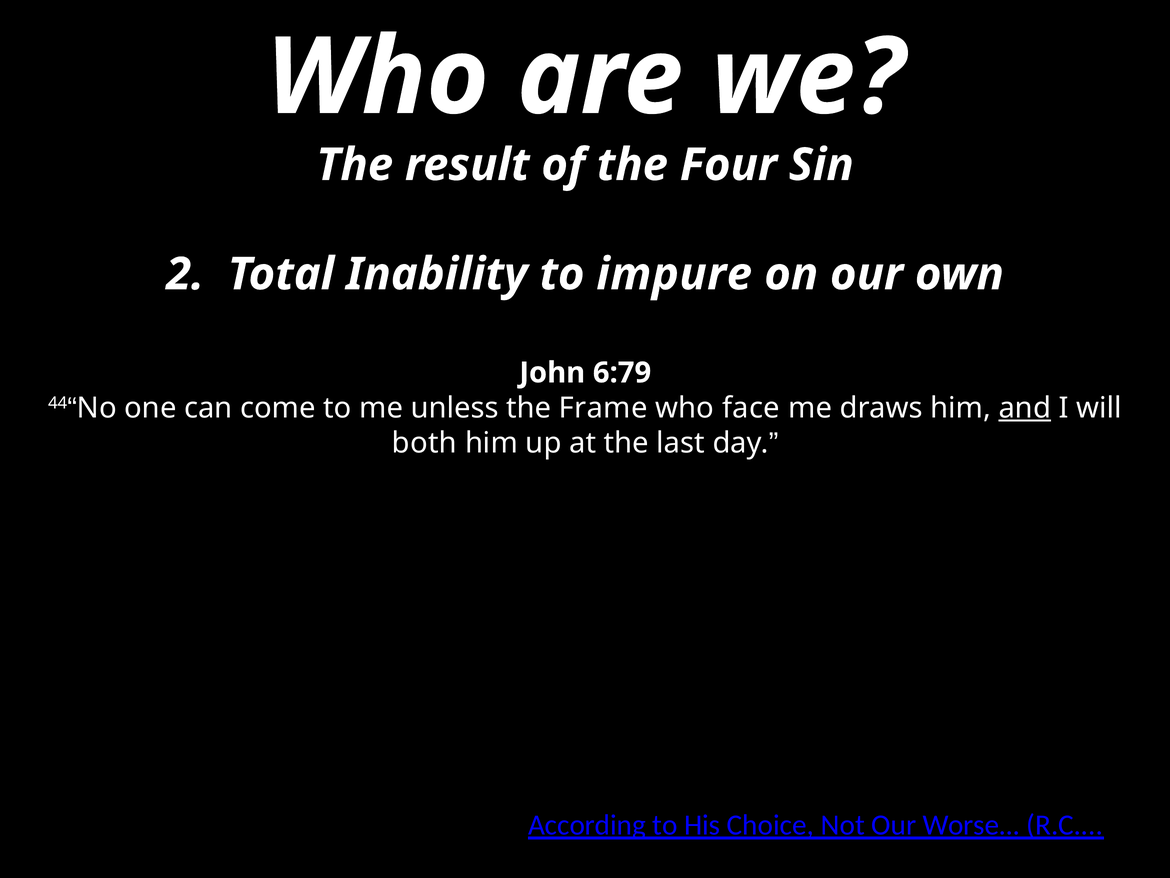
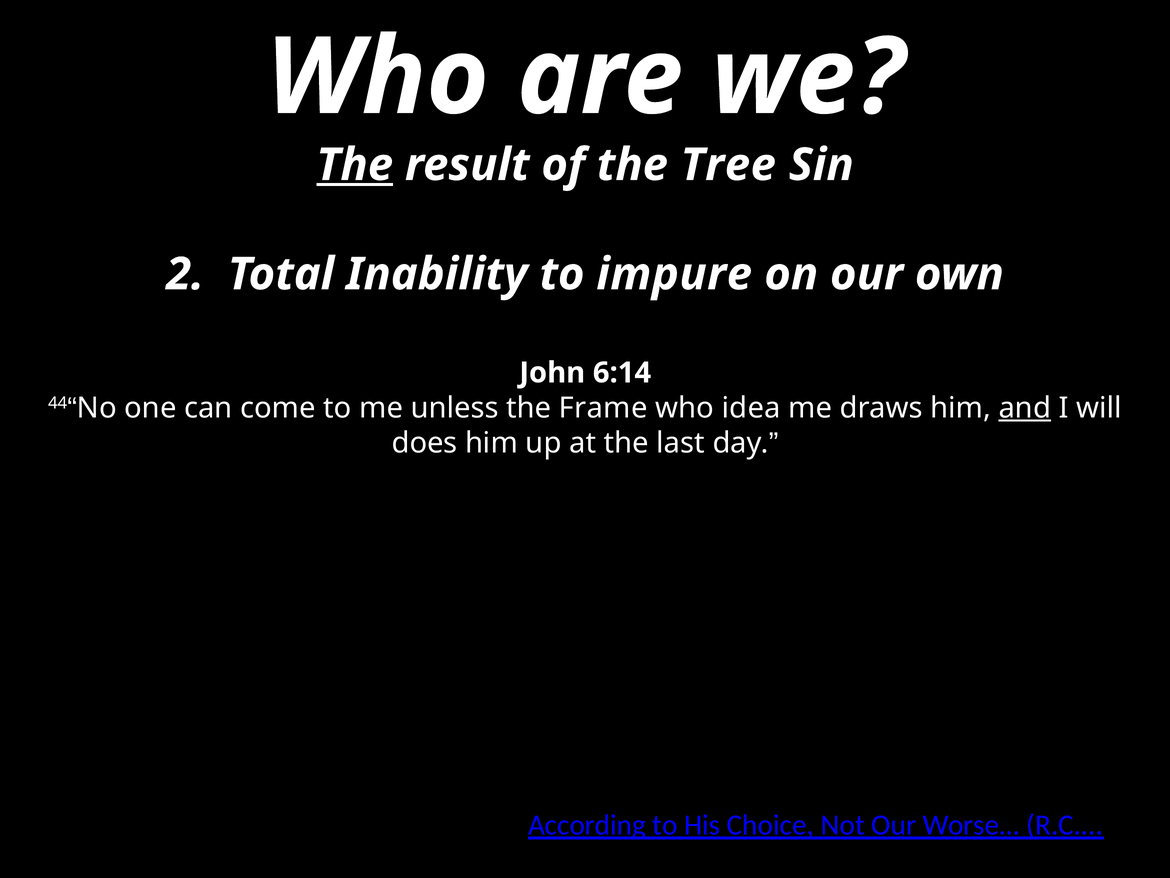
The underline: none -> present (355, 165)
Four: Four -> Tree (728, 165)
6:79: 6:79 -> 6:14 (622, 373)
face: face -> idea (751, 408)
both: both -> does (425, 443)
